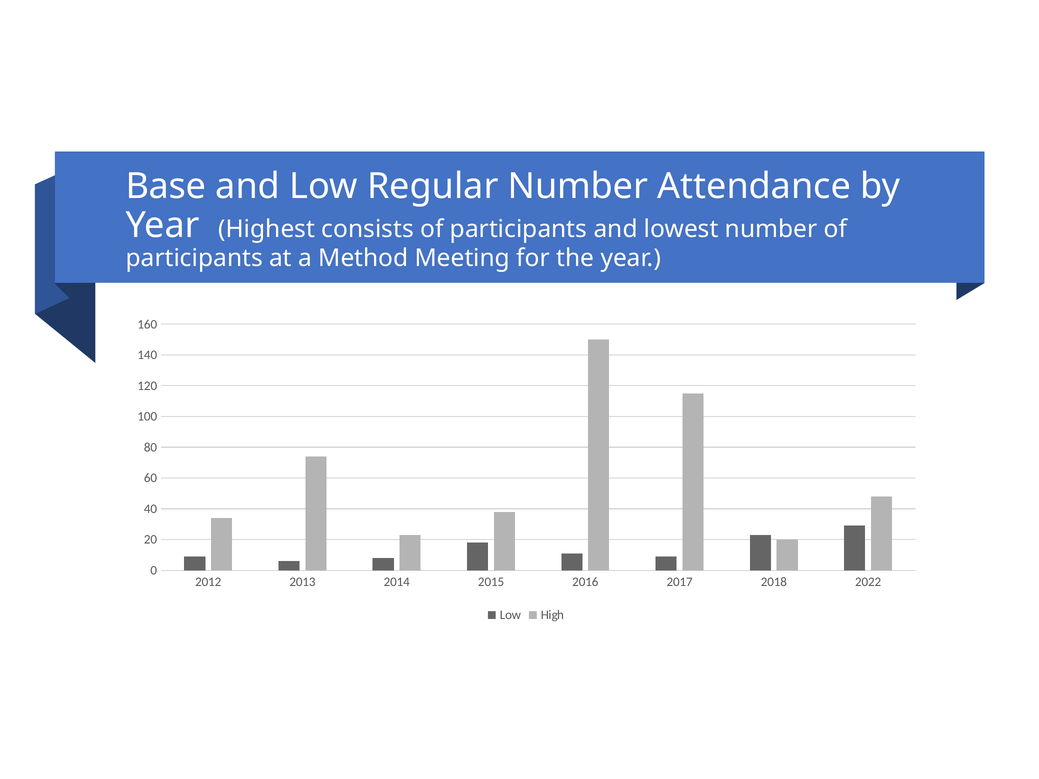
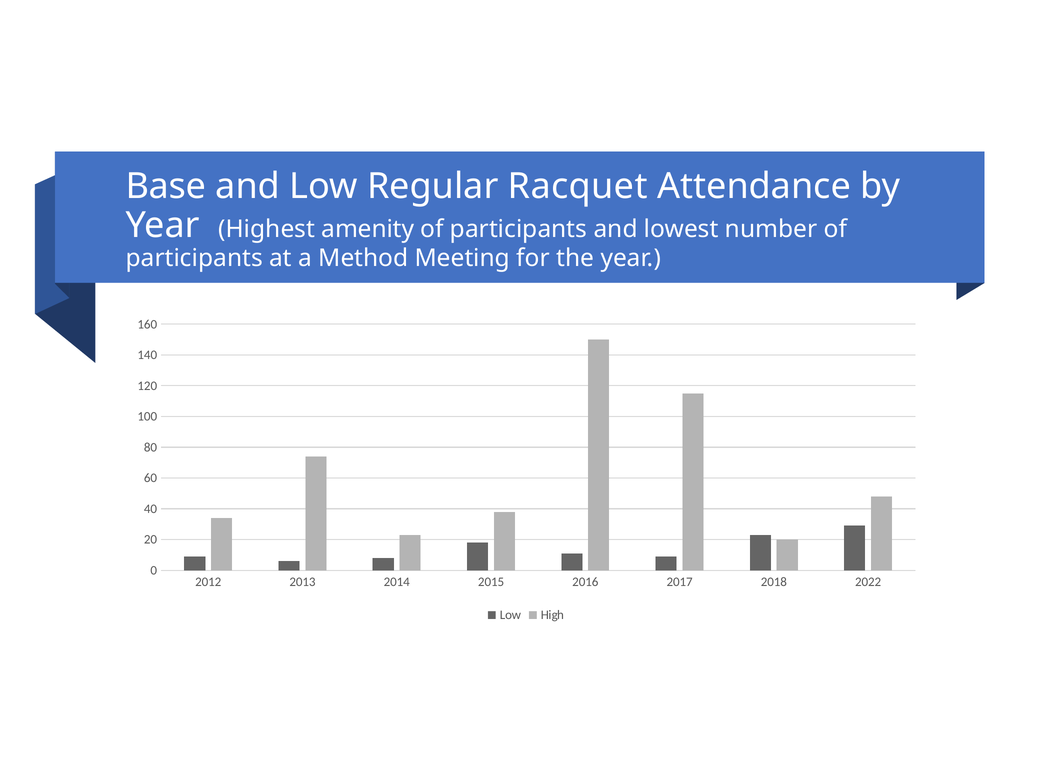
Regular Number: Number -> Racquet (578, 187)
consists: consists -> amenity (368, 229)
